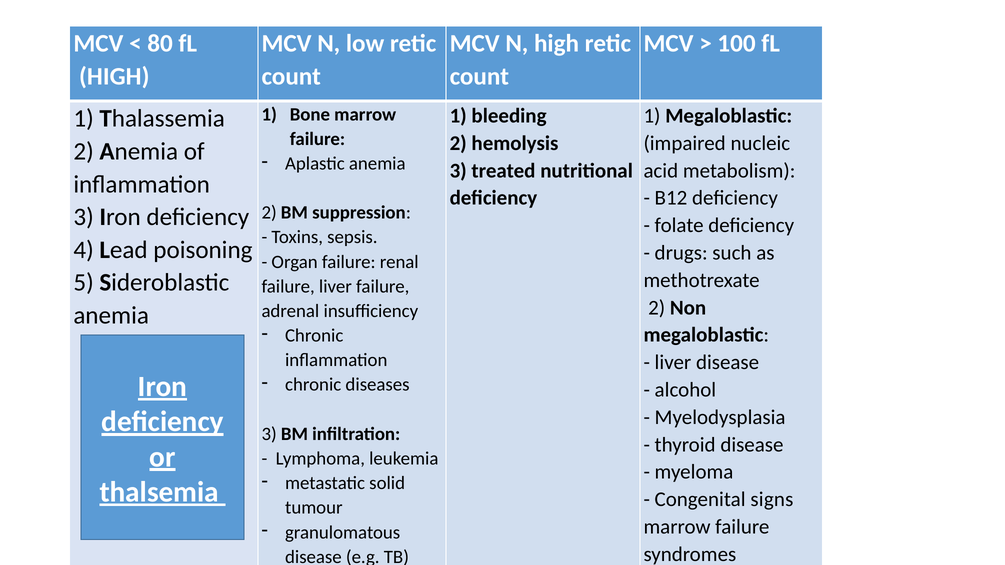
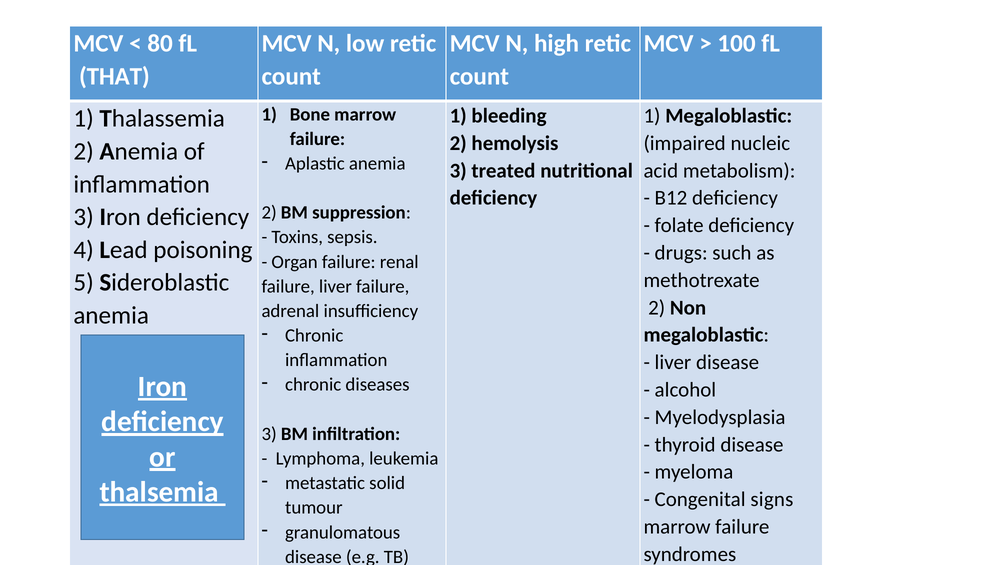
HIGH: HIGH -> THAT (114, 76)
